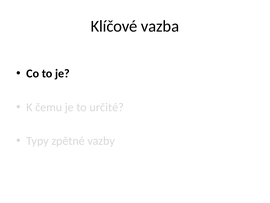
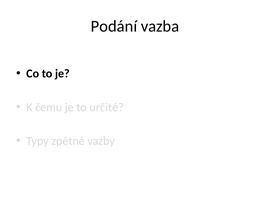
Klíčové: Klíčové -> Podání (114, 26)
